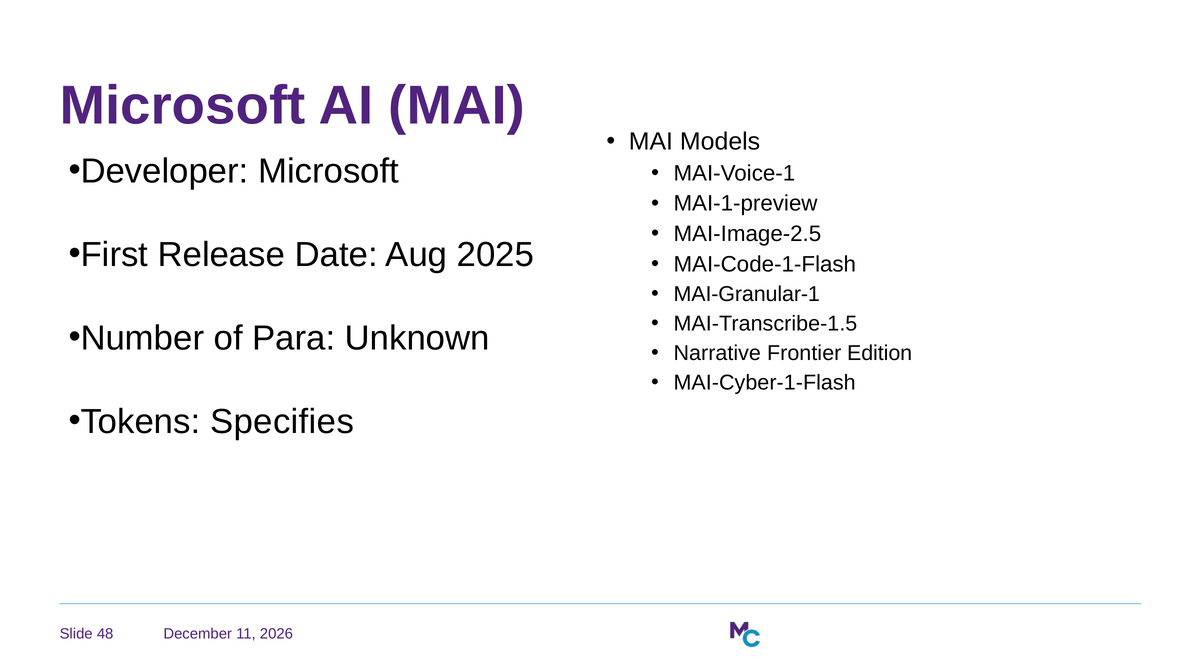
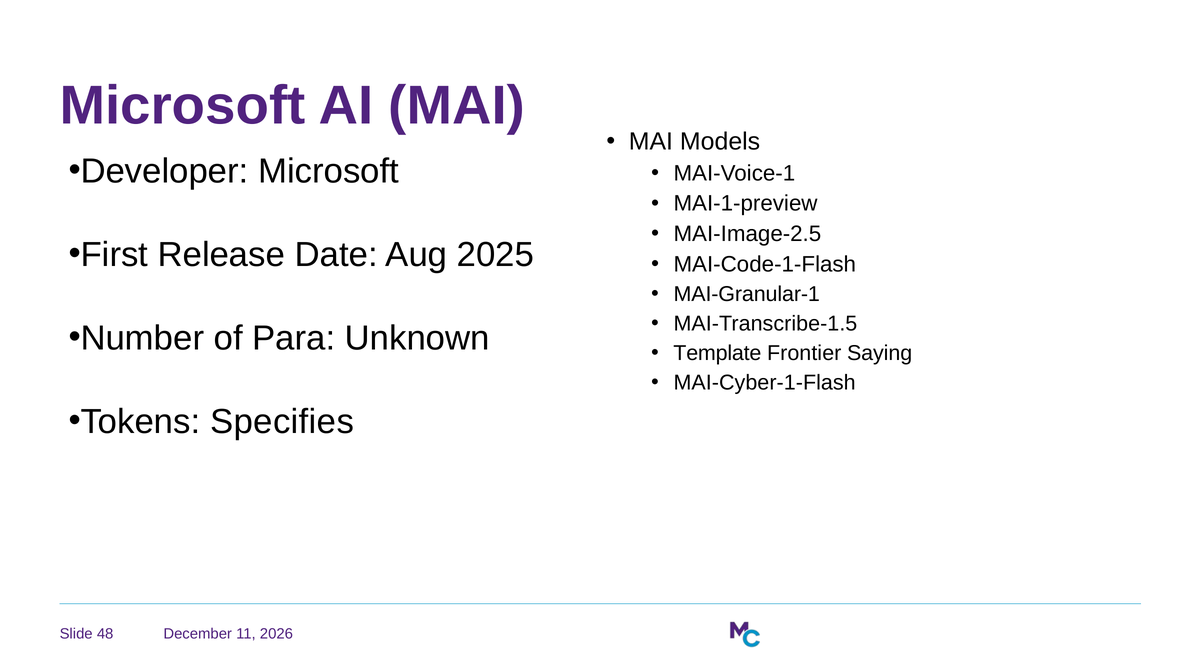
Narrative: Narrative -> Template (717, 353)
Edition: Edition -> Saying (880, 353)
